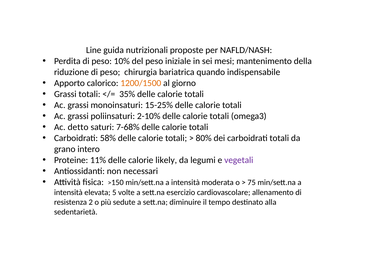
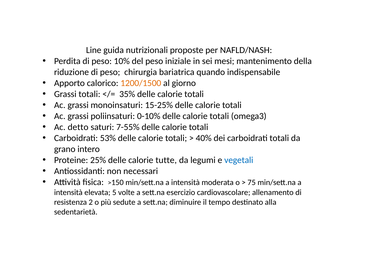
2-10%: 2-10% -> 0-10% (149, 116)
7-68%: 7-68% -> 7-55% (128, 127)
58%: 58% -> 53% (108, 138)
80%: 80% -> 40% (204, 138)
11%: 11% -> 25% (98, 160)
likely: likely -> tutte (166, 160)
vegetali colour: purple -> blue (239, 160)
